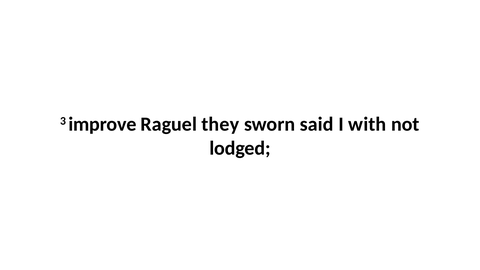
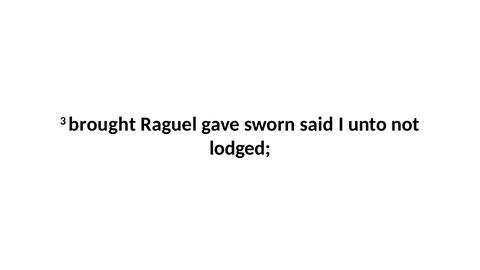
improve: improve -> brought (102, 124)
they: they -> gave (221, 124)
with: with -> unto (368, 124)
